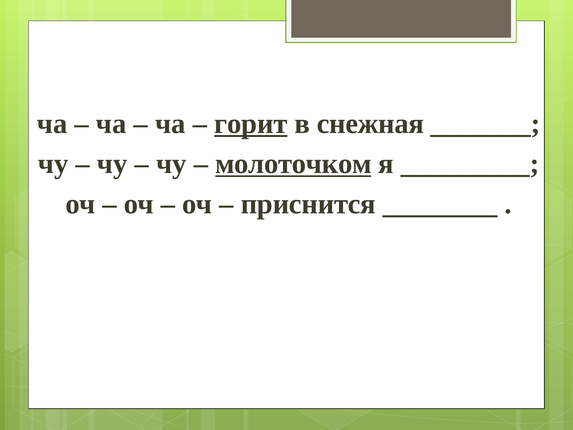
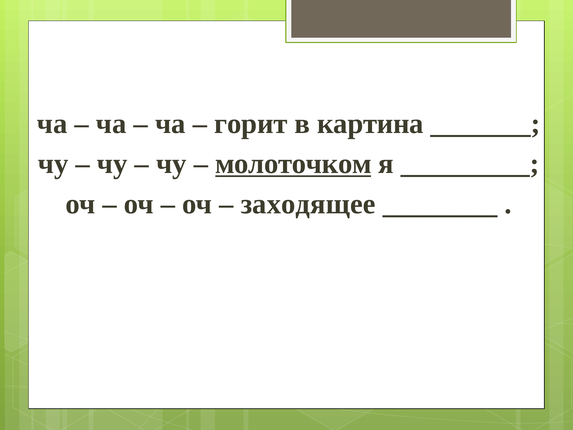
горит underline: present -> none (251, 124)
снежная: снежная -> картина (370, 124)
приснится: приснится -> заходящее (308, 204)
